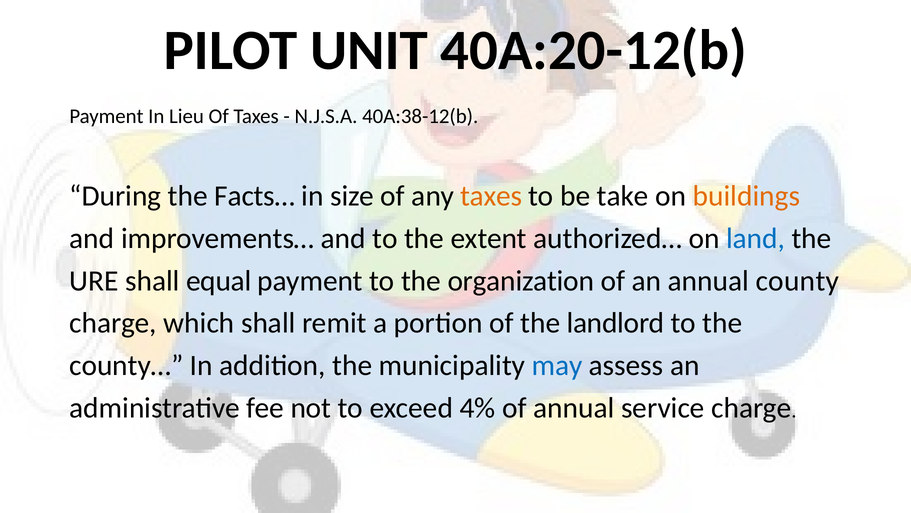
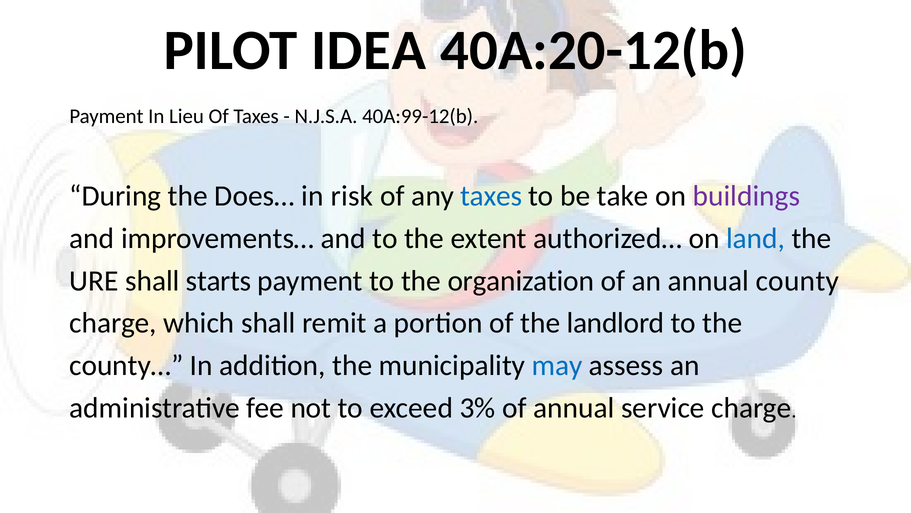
UNIT: UNIT -> IDEA (369, 51)
40A:38-12(b: 40A:38-12(b -> 40A:99-12(b (420, 116)
Facts…: Facts… -> Does… (255, 196)
size: size -> risk (352, 196)
taxes colour: orange -> blue (491, 196)
buildings colour: orange -> purple (746, 196)
equal: equal -> starts (219, 281)
4%: 4% -> 3% (478, 408)
